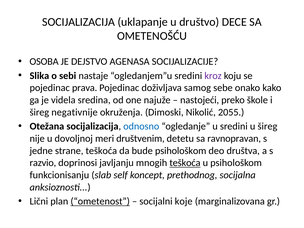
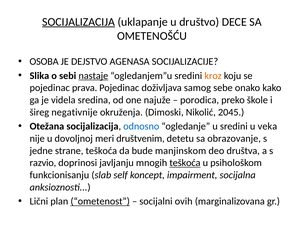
SOCIJALIZACIJA underline: none -> present (79, 22)
nastaje underline: none -> present (93, 76)
kroz colour: purple -> orange (213, 76)
nastojeći: nastojeći -> porodica (200, 100)
2055: 2055 -> 2045 (231, 112)
u šireg: šireg -> veka (267, 126)
ravnopravan: ravnopravan -> obrazovanje (234, 139)
bude psihološkom: psihološkom -> manjinskom (181, 151)
prethodnog: prethodnog -> impairment (192, 175)
koje: koje -> ovih (184, 201)
